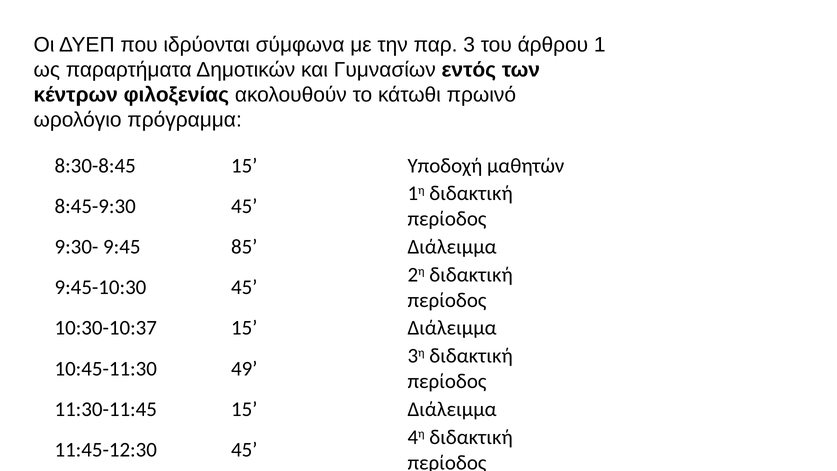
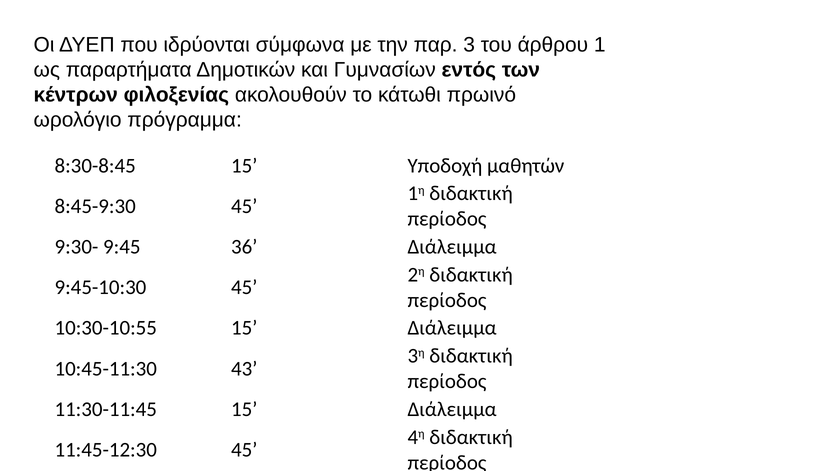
85: 85 -> 36 (244, 247)
10:30-10:37: 10:30-10:37 -> 10:30-10:55 (106, 328)
49: 49 -> 43 (244, 369)
